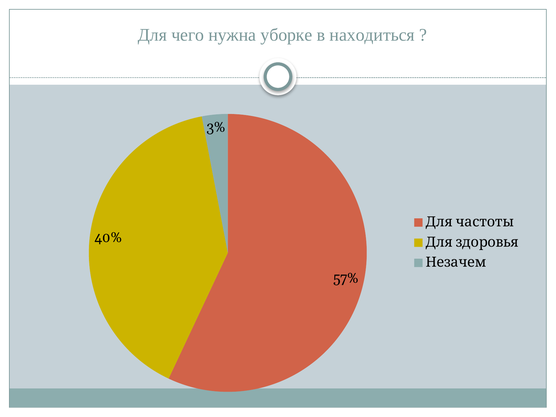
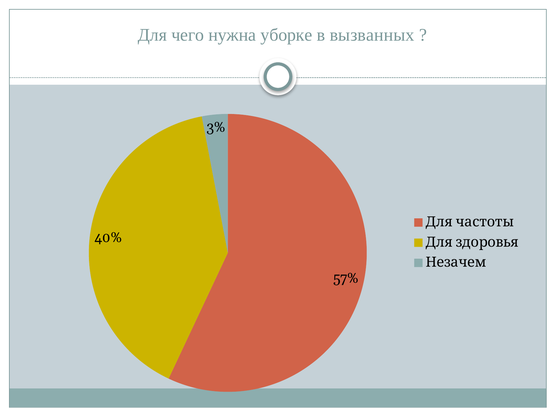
находиться: находиться -> вызванных (372, 35)
